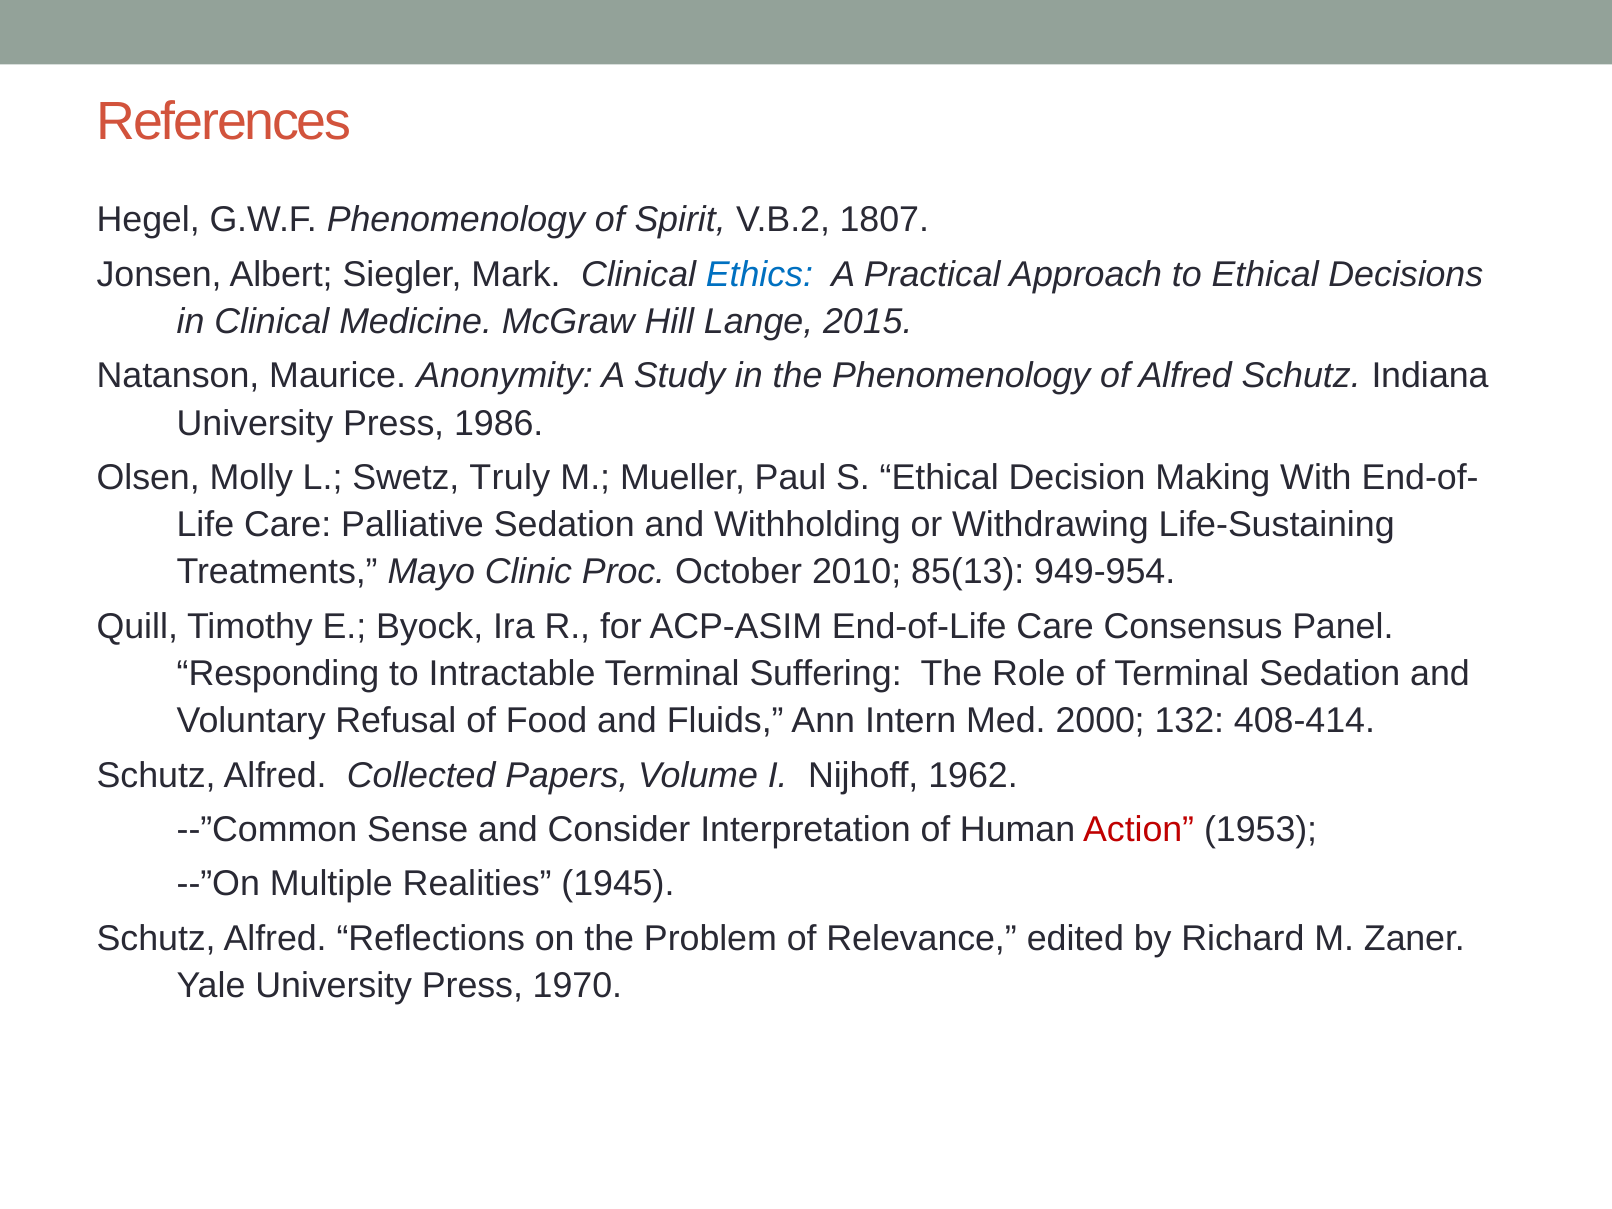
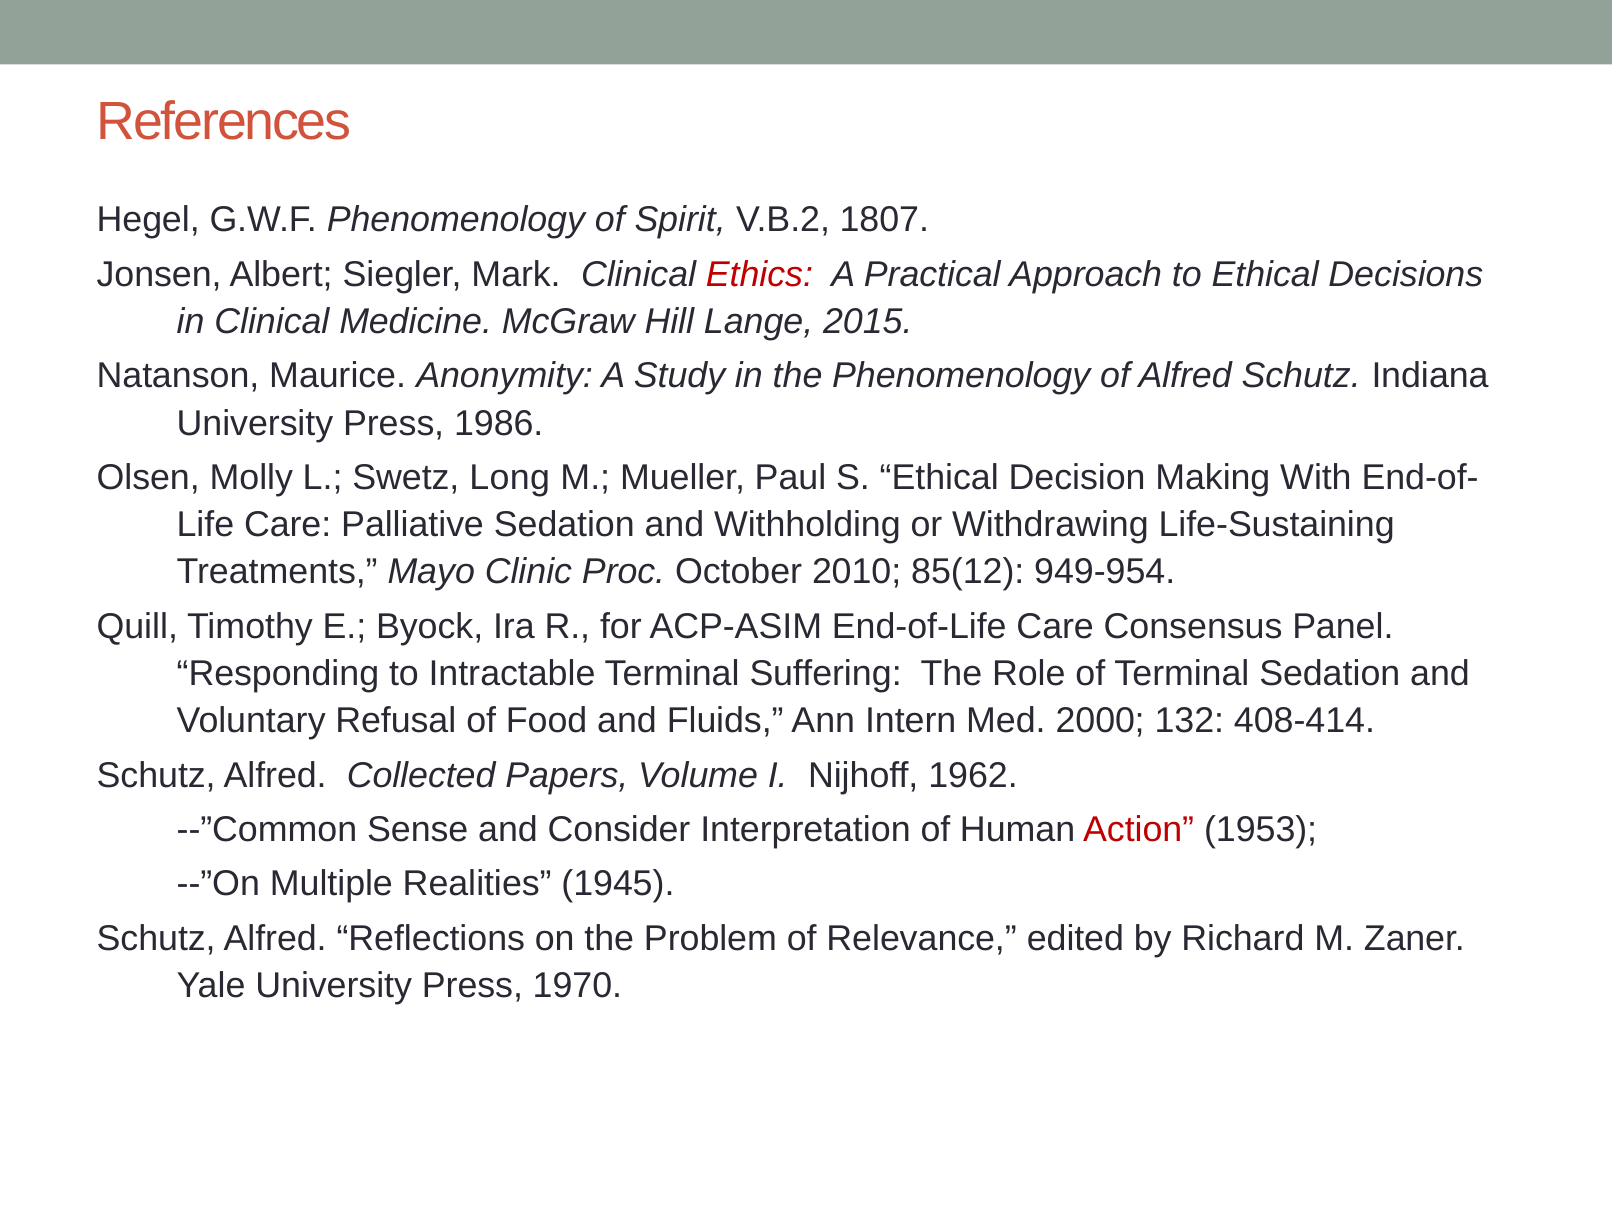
Ethics colour: blue -> red (759, 274)
Truly: Truly -> Long (510, 478)
85(13: 85(13 -> 85(12 (968, 572)
